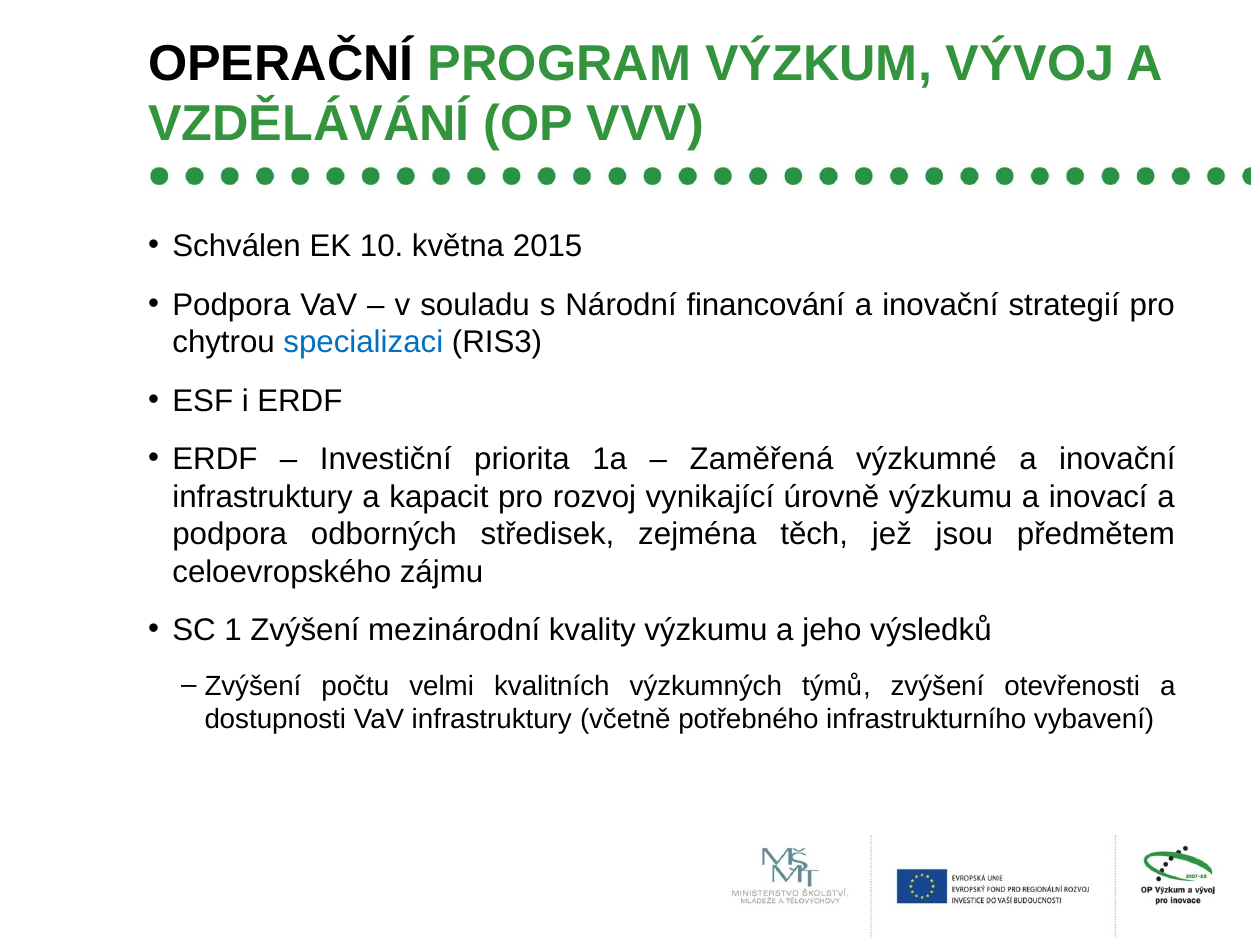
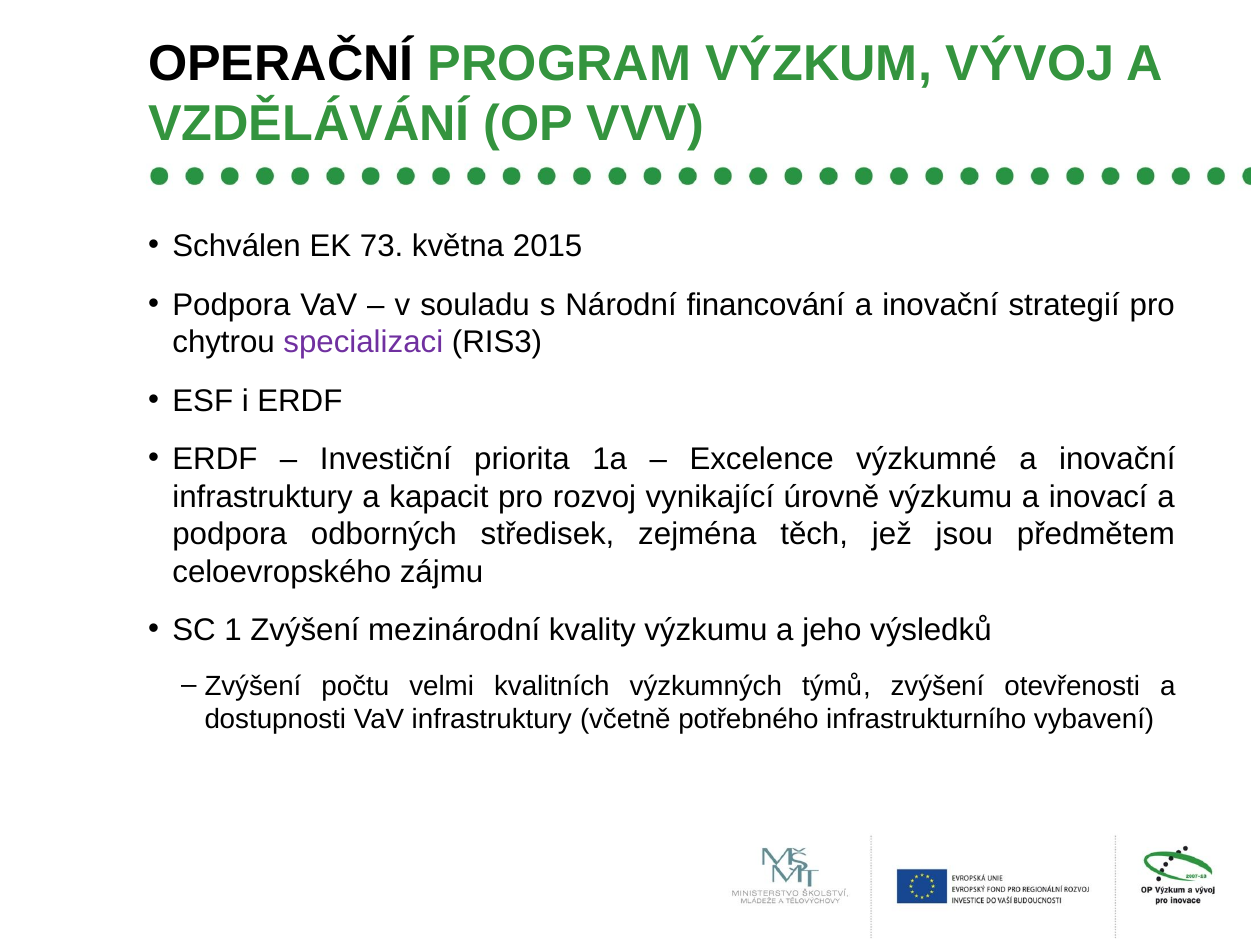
10: 10 -> 73 (382, 246)
specializaci colour: blue -> purple (363, 342)
Zaměřená: Zaměřená -> Excelence (762, 459)
